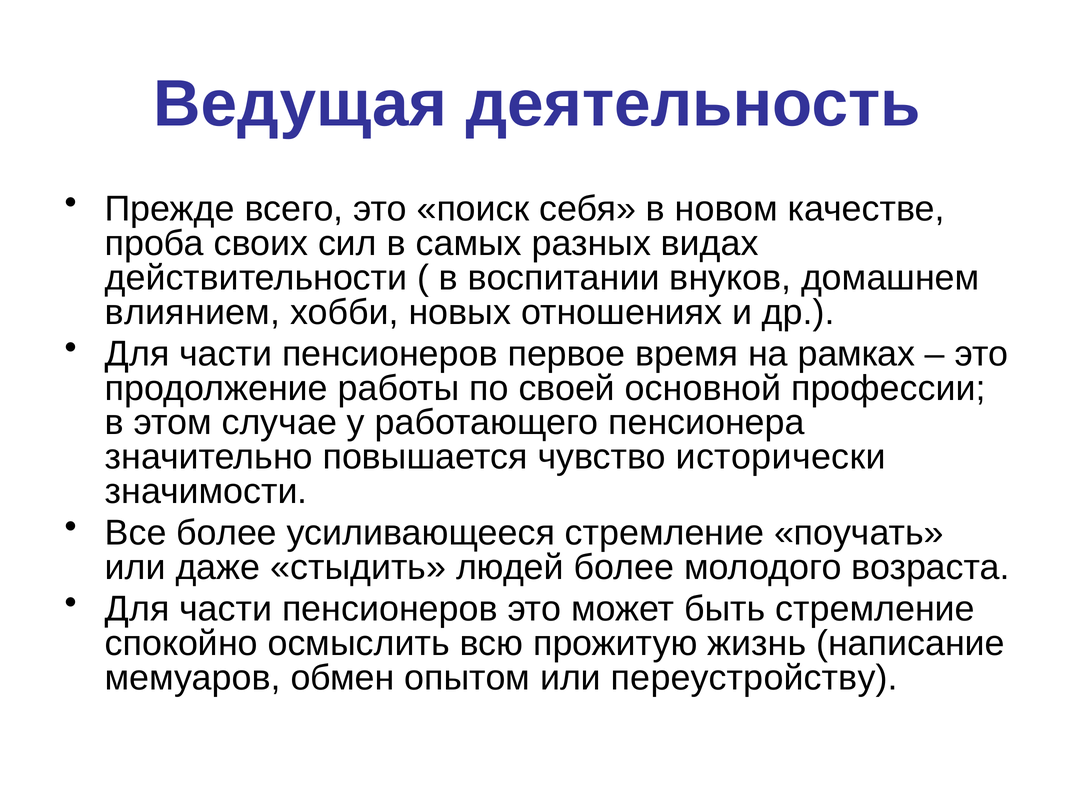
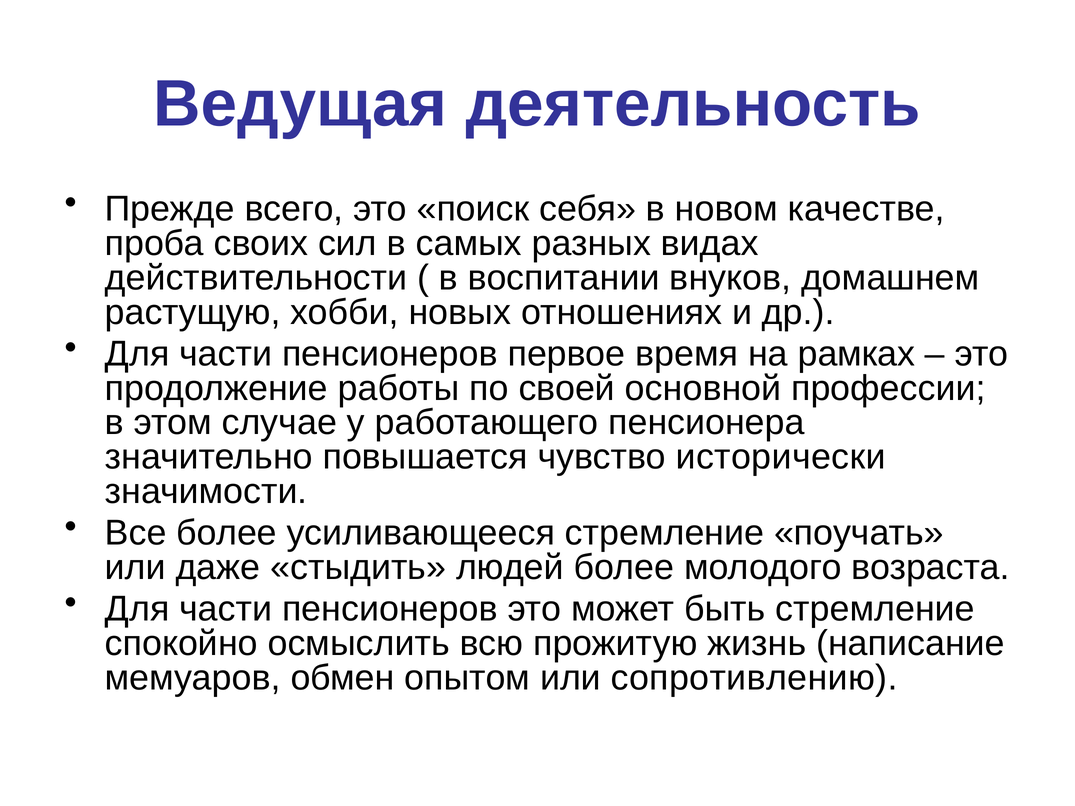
влиянием: влиянием -> растущую (193, 312)
переустройству: переустройству -> сопротивлению (754, 678)
